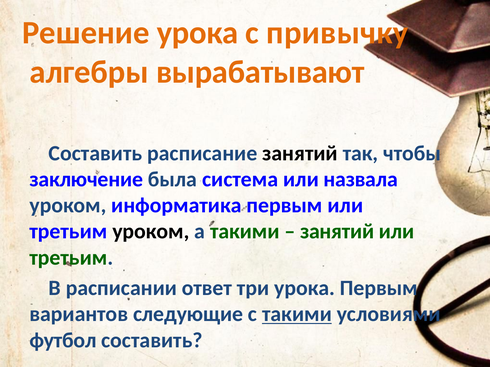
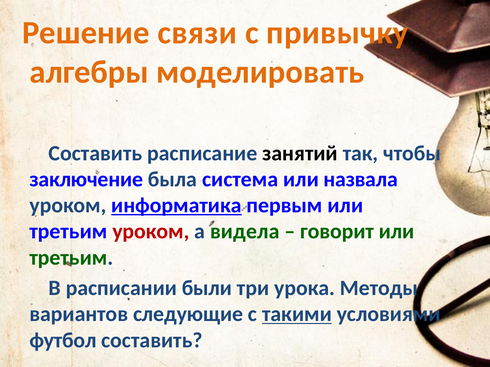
Решение урока: урока -> связи (197, 33)
вырабатывают: вырабатывают -> моделировать (260, 72)
информатика underline: none -> present (176, 206)
уроком colour: black -> red (151, 232)
а такими: такими -> видела (245, 232)
занятий: занятий -> говорит (337, 232)
ответ: ответ -> были (207, 288)
урока Первым: Первым -> Методы (379, 288)
